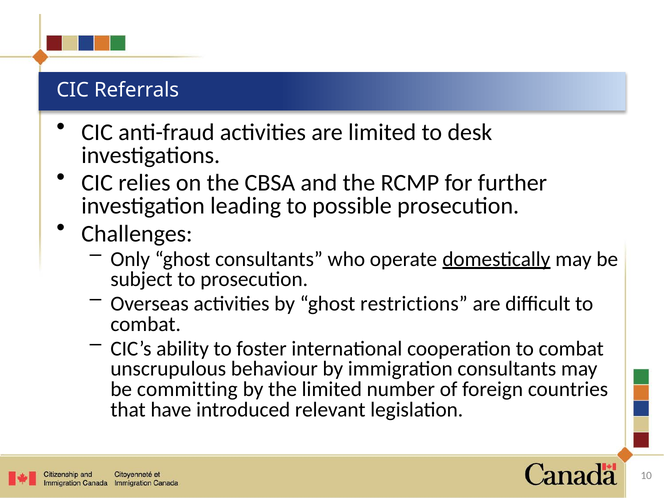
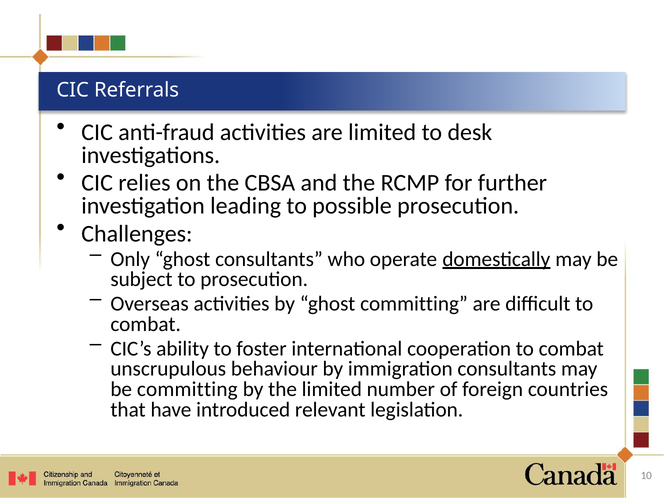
ghost restrictions: restrictions -> committing (414, 304)
